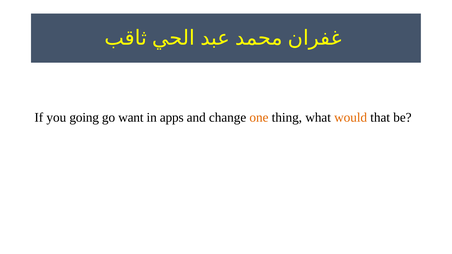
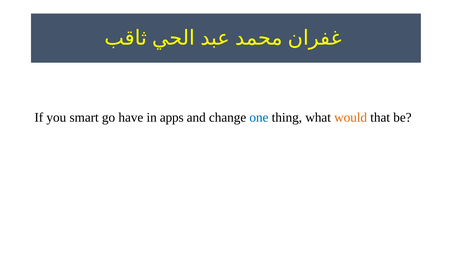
going: going -> smart (84, 118)
want: want -> have (131, 118)
one colour: orange -> blue (259, 118)
